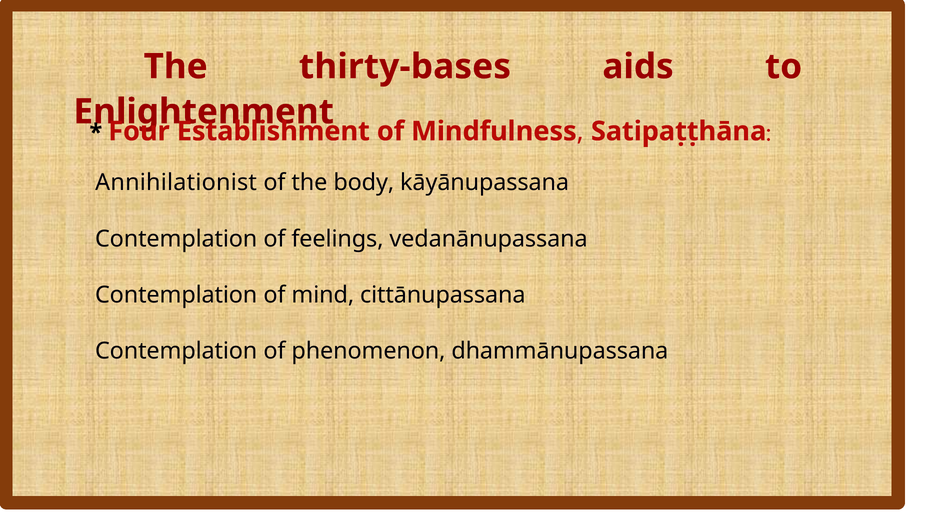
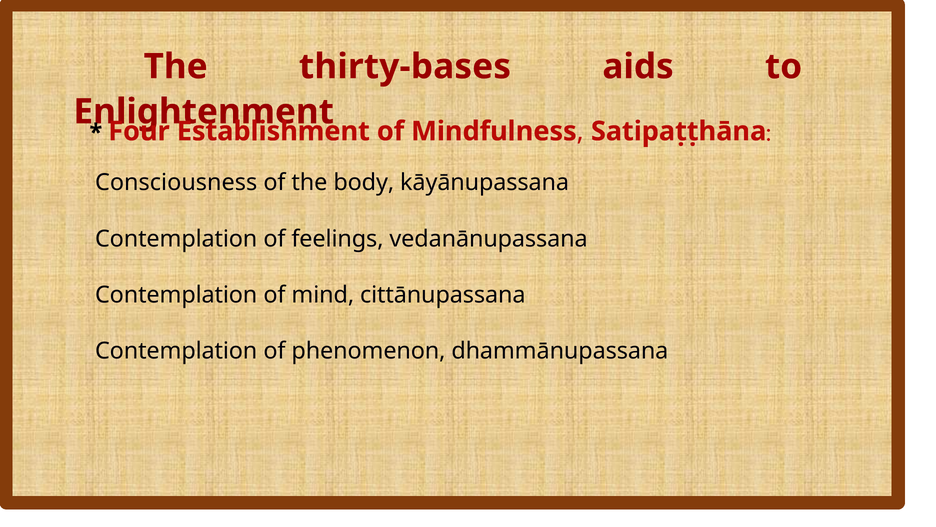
Annihilationist: Annihilationist -> Consciousness (176, 182)
